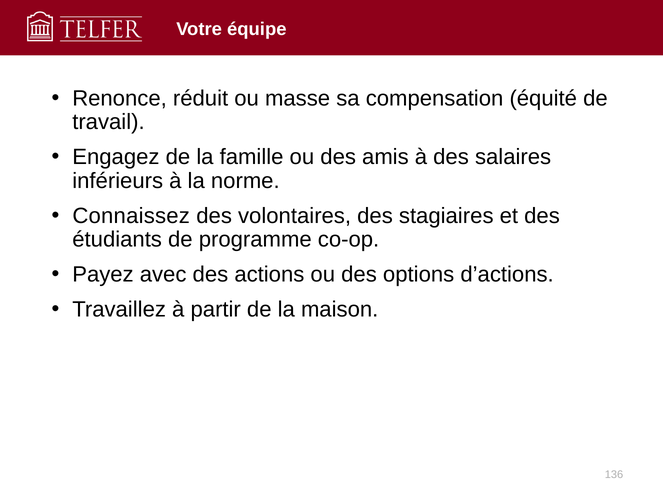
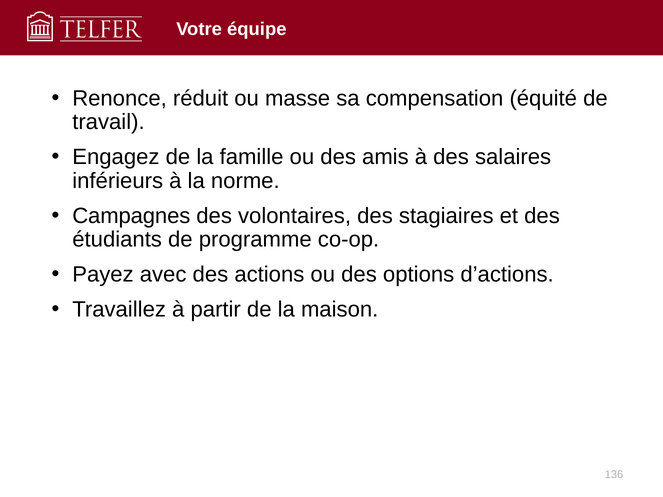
Connaissez: Connaissez -> Campagnes (131, 216)
